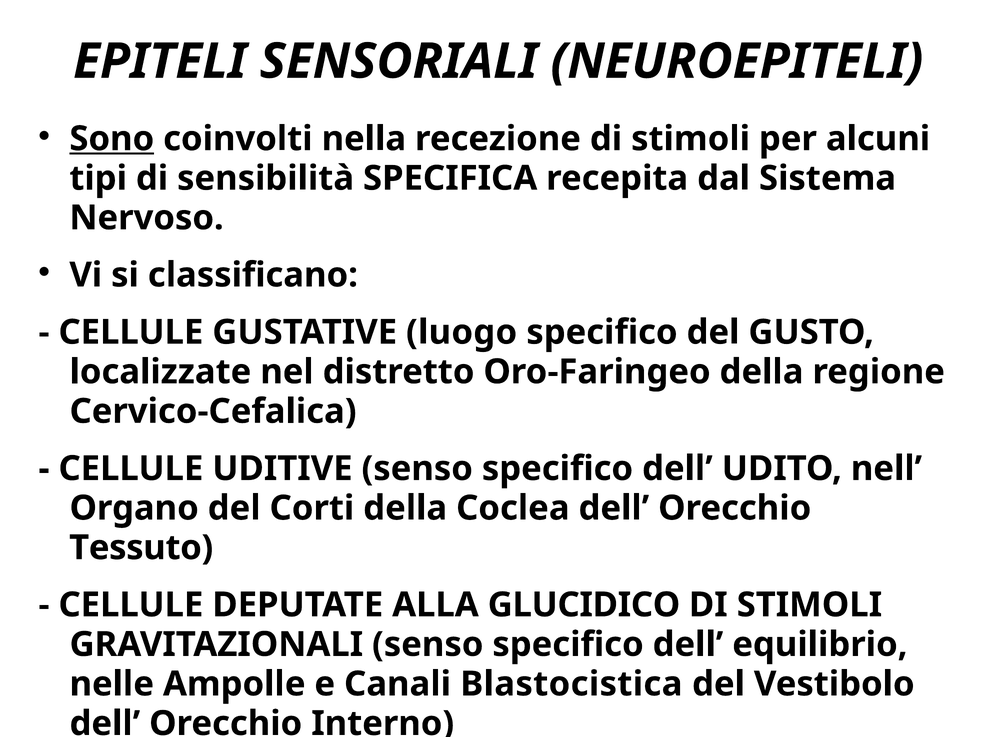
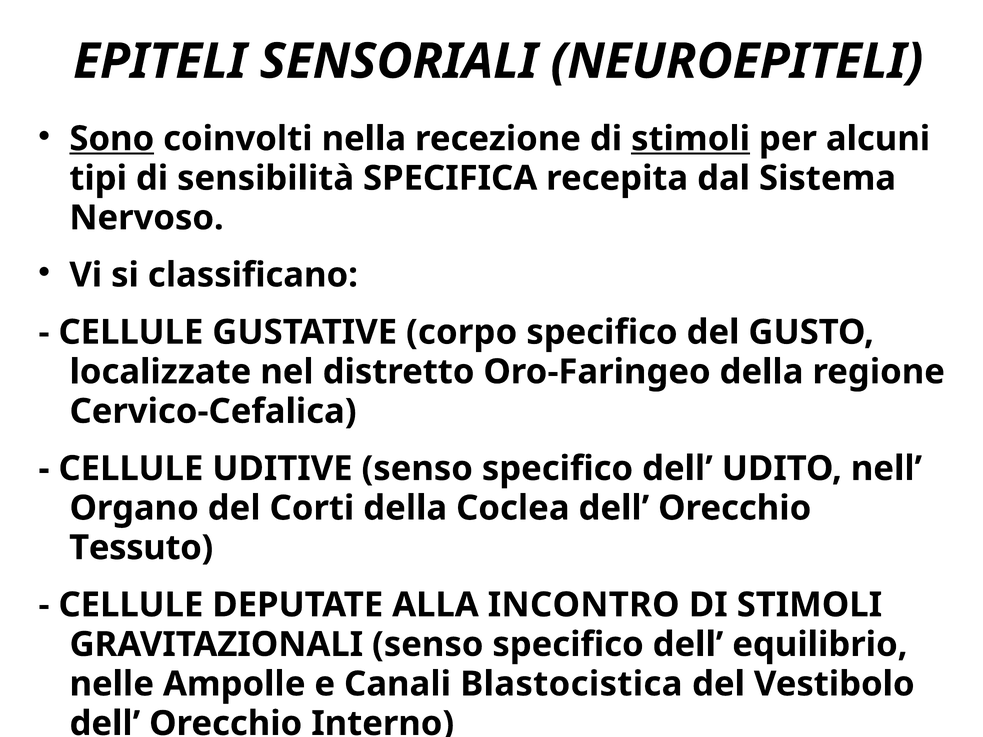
stimoli underline: none -> present (691, 139)
luogo: luogo -> corpo (462, 332)
GLUCIDICO: GLUCIDICO -> INCONTRO (584, 605)
